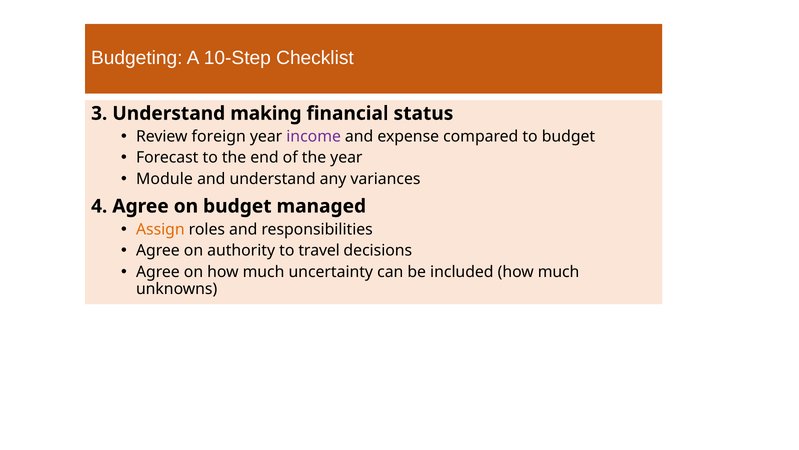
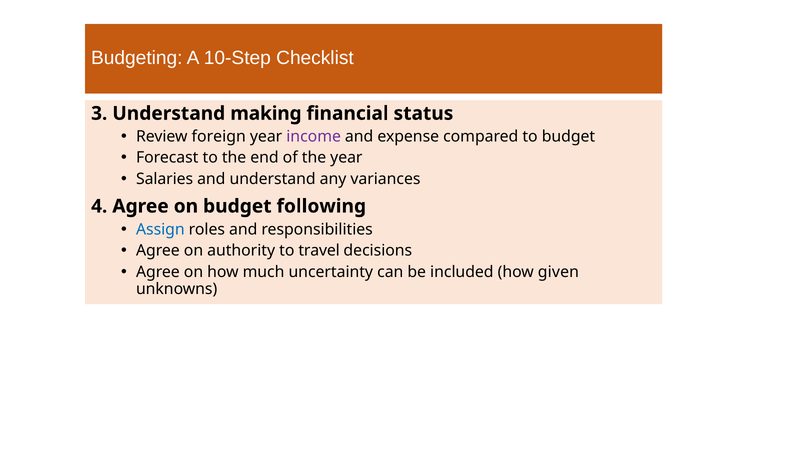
Module: Module -> Salaries (165, 179)
managed: managed -> following (321, 206)
Assign colour: orange -> blue (160, 229)
included how much: much -> given (558, 271)
